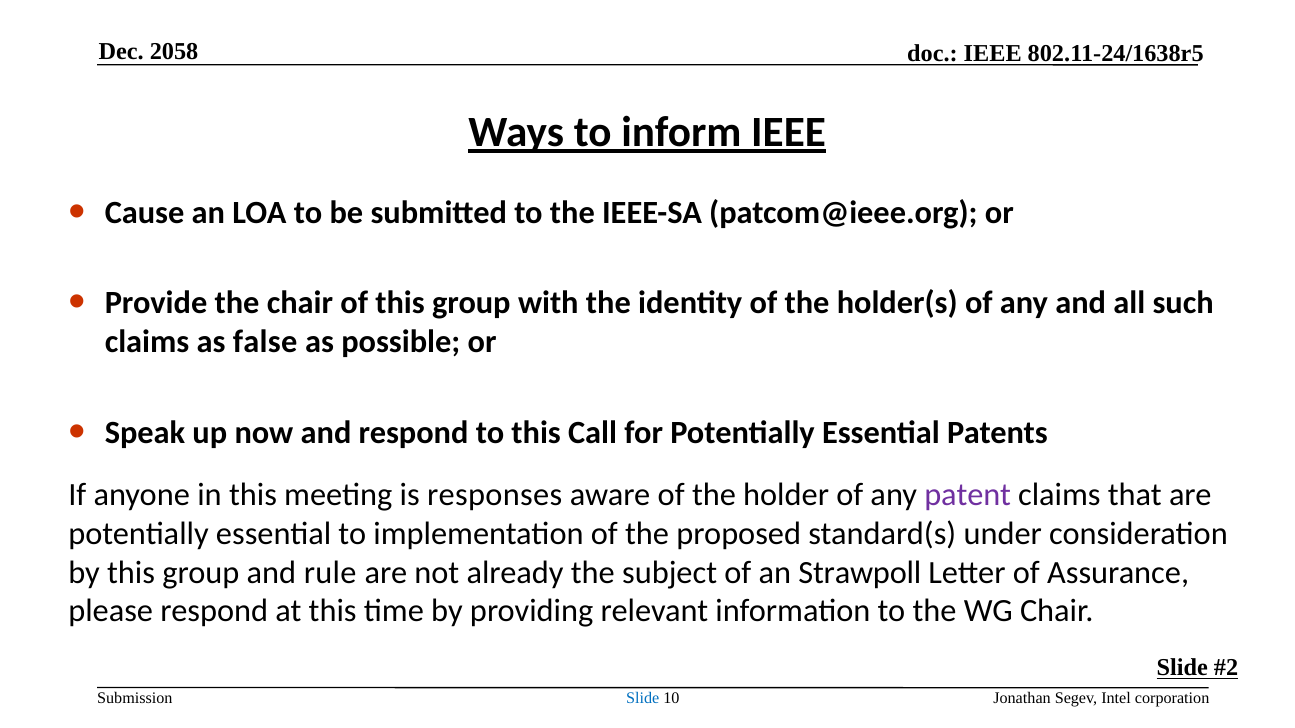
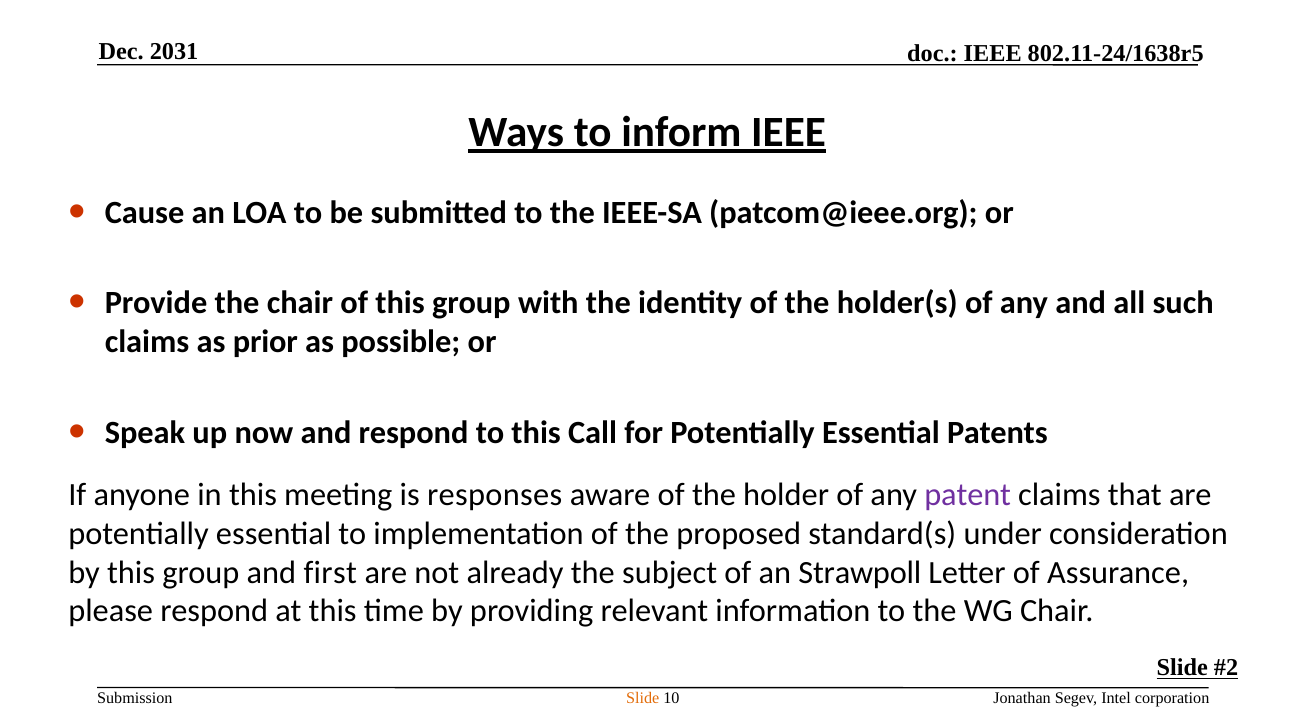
2058: 2058 -> 2031 (174, 51)
false: false -> prior (265, 342)
rule: rule -> first (330, 573)
Slide colour: blue -> orange (643, 699)
